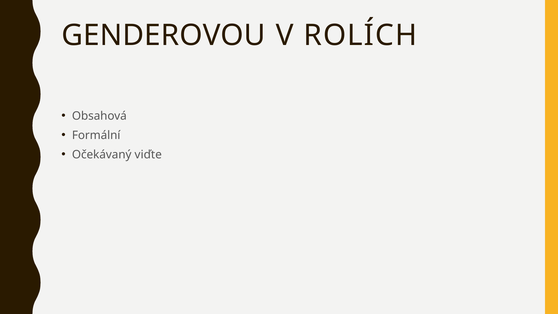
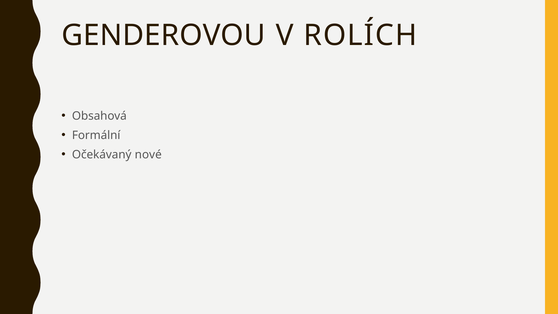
viďte: viďte -> nové (148, 155)
